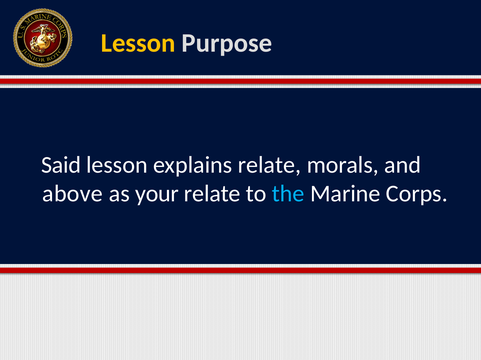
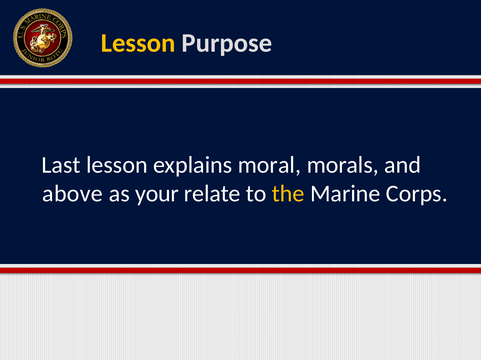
Said: Said -> Last (61, 165)
explains relate: relate -> moral (269, 165)
the colour: light blue -> yellow (288, 194)
